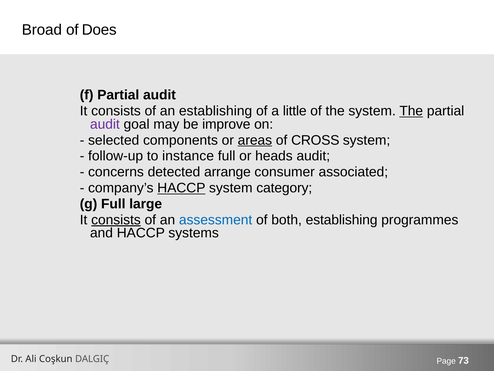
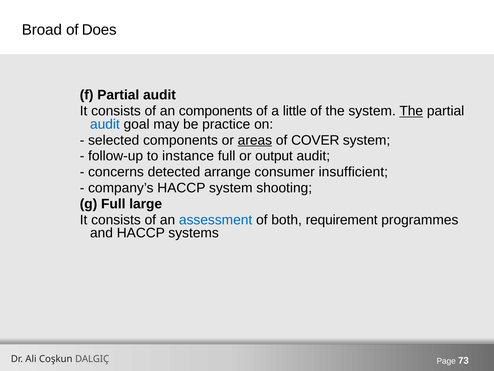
an establishing: establishing -> components (216, 111)
audit colour: purple -> blue (105, 124)
improve: improve -> practice (226, 124)
CROSS: CROSS -> COVER (315, 140)
heads: heads -> output (274, 156)
associated: associated -> insufficient (353, 172)
HACCP underline: present -> none (181, 188)
category: category -> shooting (284, 188)
consists underline: present -> none (116, 220)
both establishing: establishing -> requirement (342, 220)
